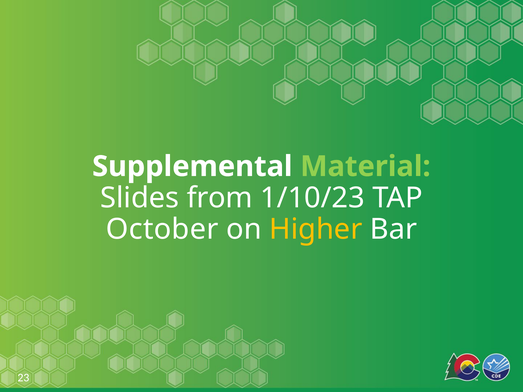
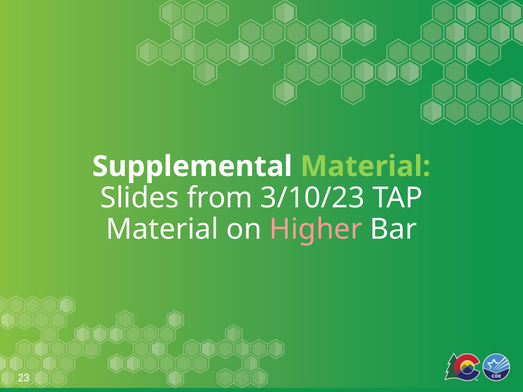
1/10/23: 1/10/23 -> 3/10/23 (313, 198)
October: October -> Material (162, 229)
Higher colour: yellow -> pink (316, 229)
